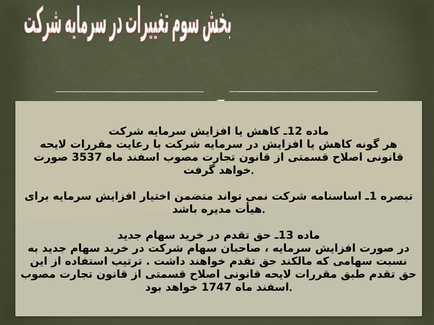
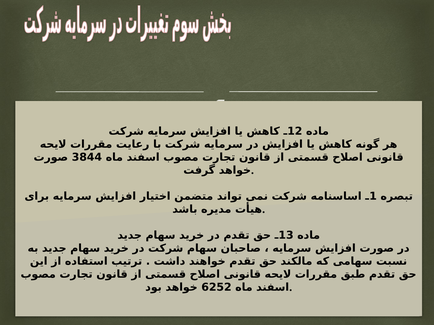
3537: 3537 -> 3844 (87, 158)
1747: 1747 -> 6252 (216, 288)
